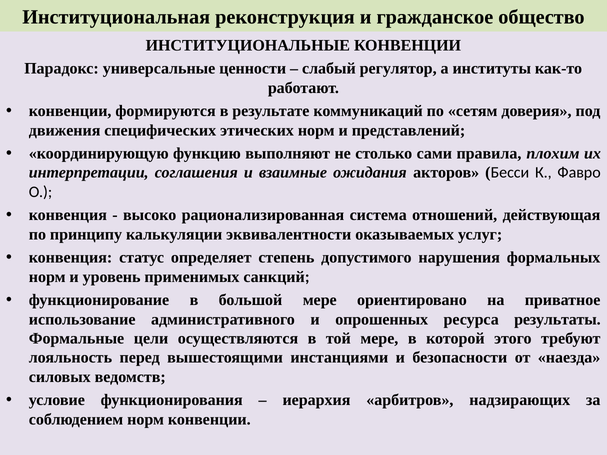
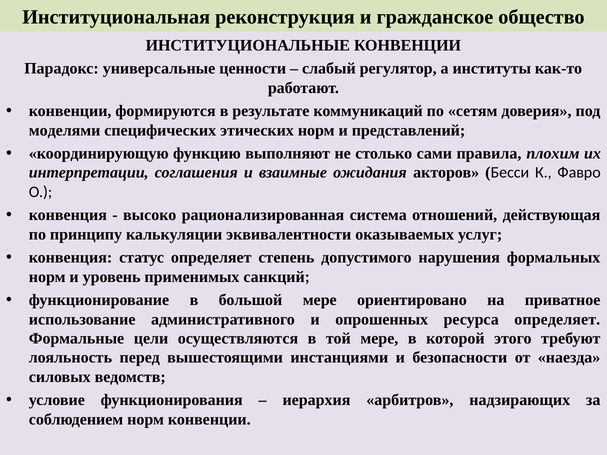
движения: движения -> моделями (65, 130)
ресурса результаты: результаты -> определяет (557, 319)
